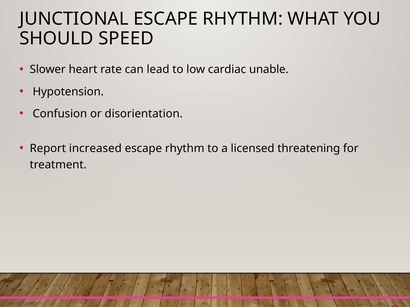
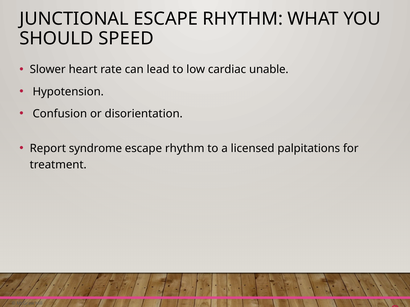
increased: increased -> syndrome (95, 149)
threatening: threatening -> palpitations (309, 149)
